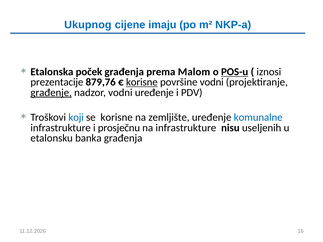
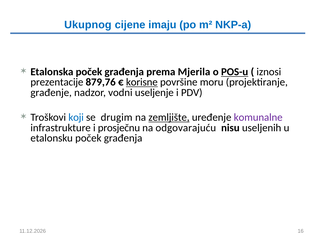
Malom: Malom -> Mjerila (194, 72)
površine vodni: vodni -> moru (212, 82)
građenje underline: present -> none (51, 93)
vodni uređenje: uređenje -> useljenje (154, 93)
se korisne: korisne -> drugim (117, 118)
zemljište underline: none -> present (169, 118)
komunalne colour: blue -> purple (258, 118)
na infrastrukture: infrastrukture -> odgovarajuću (186, 128)
etalonsku banka: banka -> poček (88, 138)
